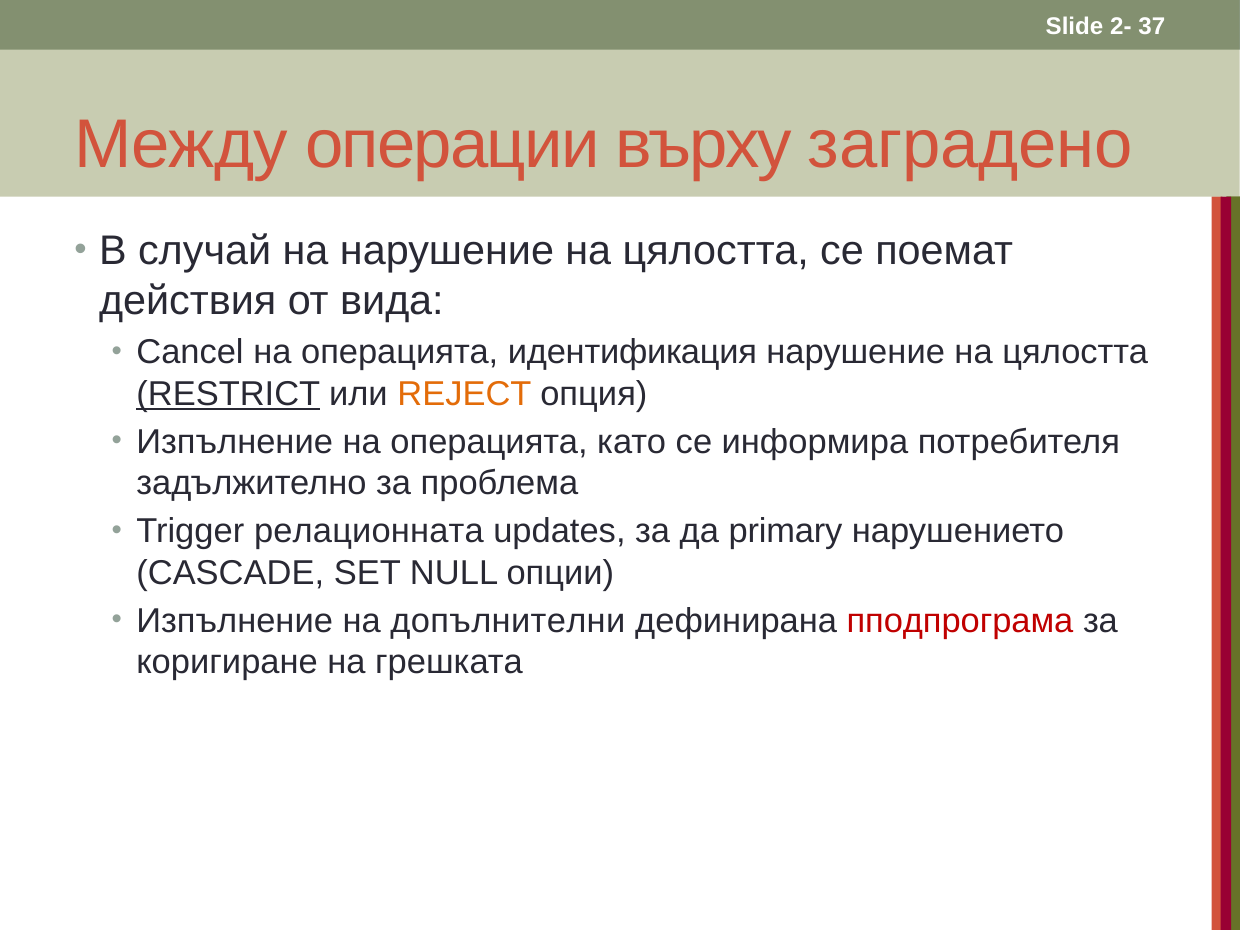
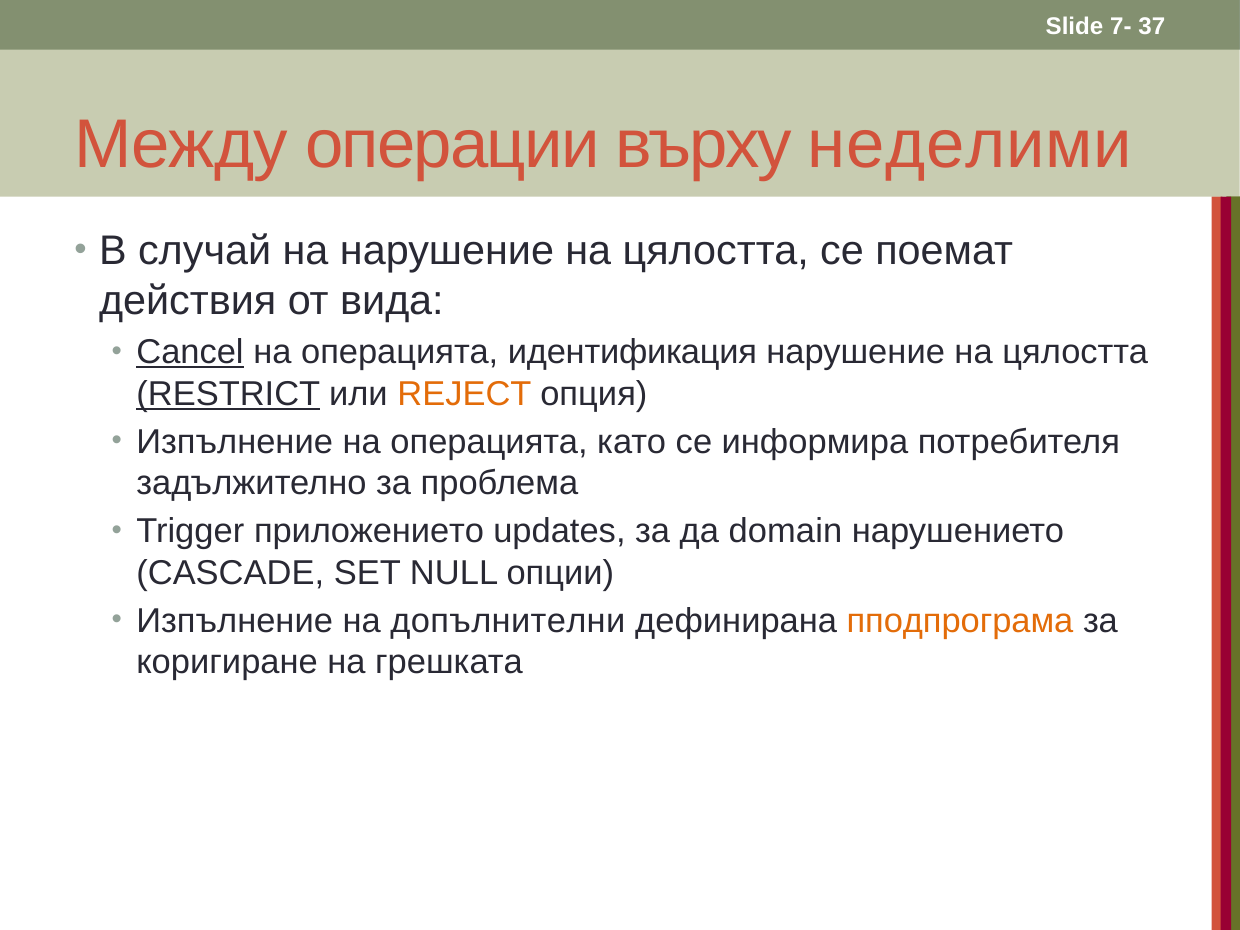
2-: 2- -> 7- (1121, 26)
заградено: заградено -> неделими (970, 144)
Cancel underline: none -> present (190, 352)
релационната: релационната -> приложението (369, 532)
primary: primary -> domain (785, 532)
пподпрограма colour: red -> orange (960, 621)
